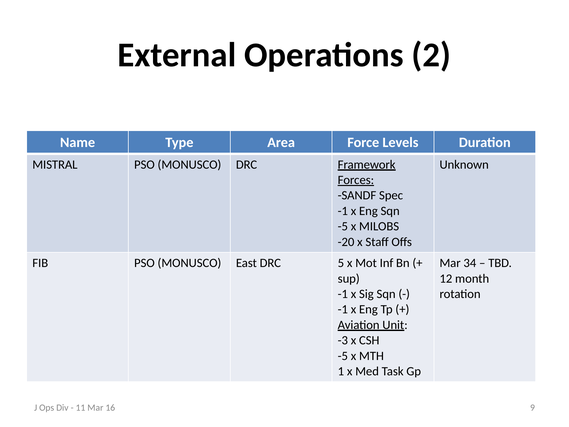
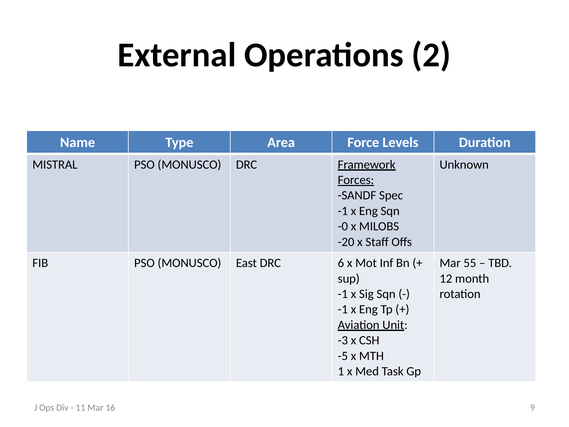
-5: -5 -> -0 (343, 226)
5: 5 -> 6 (341, 263)
34: 34 -> 55 (470, 263)
